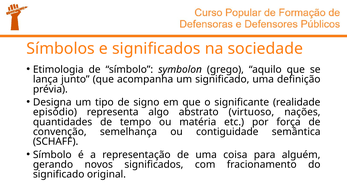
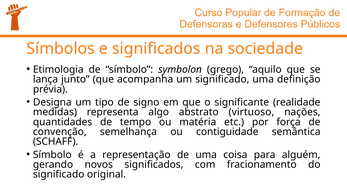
episódio: episódio -> medidas (55, 112)
